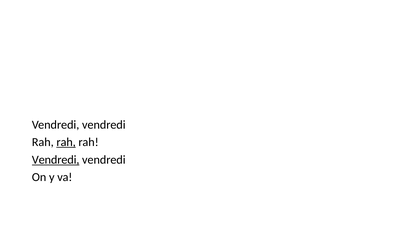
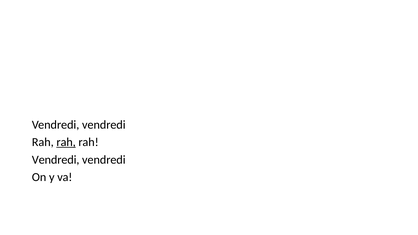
Vendredi underline: present -> none (56, 160)
